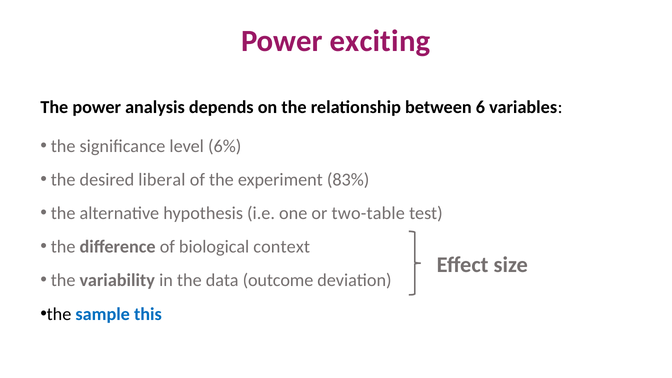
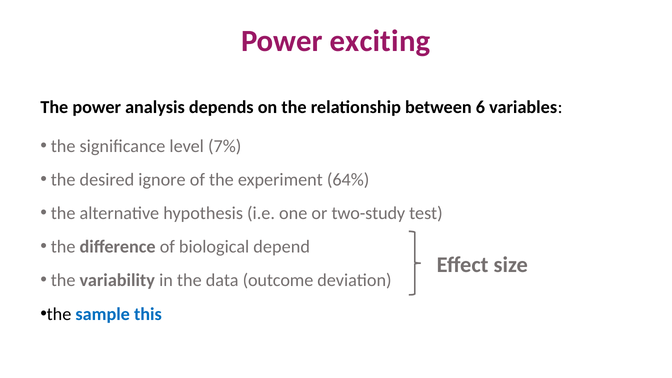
6%: 6% -> 7% (225, 146)
liberal: liberal -> ignore (162, 180)
83%: 83% -> 64% (348, 180)
two-table: two-table -> two-study (368, 213)
context: context -> depend (282, 247)
